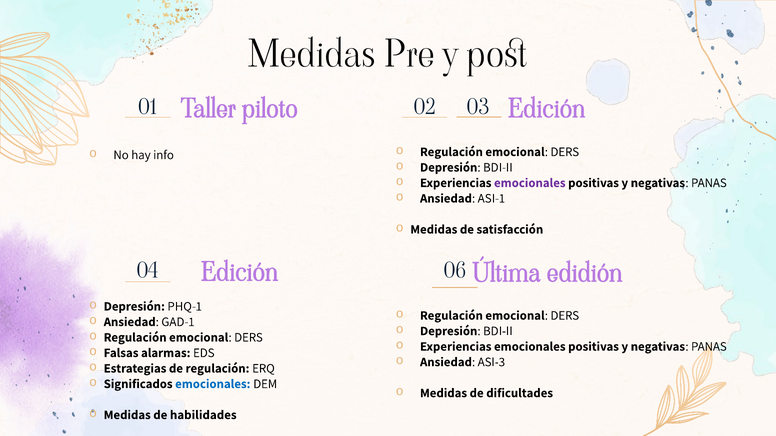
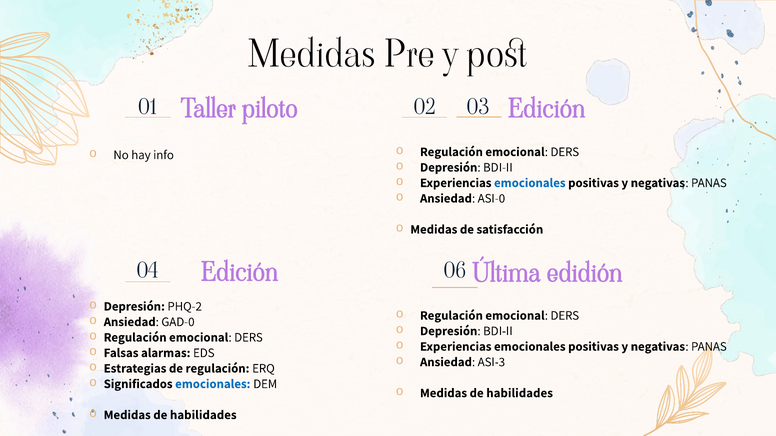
emocionales colour: purple -> blue (530, 183)
ASI-1: ASI-1 -> ASI-0 (491, 199)
PHQ-1: PHQ-1 -> PHQ-2 (185, 307)
GAD-1: GAD-1 -> GAD-0 (178, 322)
dificultades: dificultades -> habilidades (520, 393)
